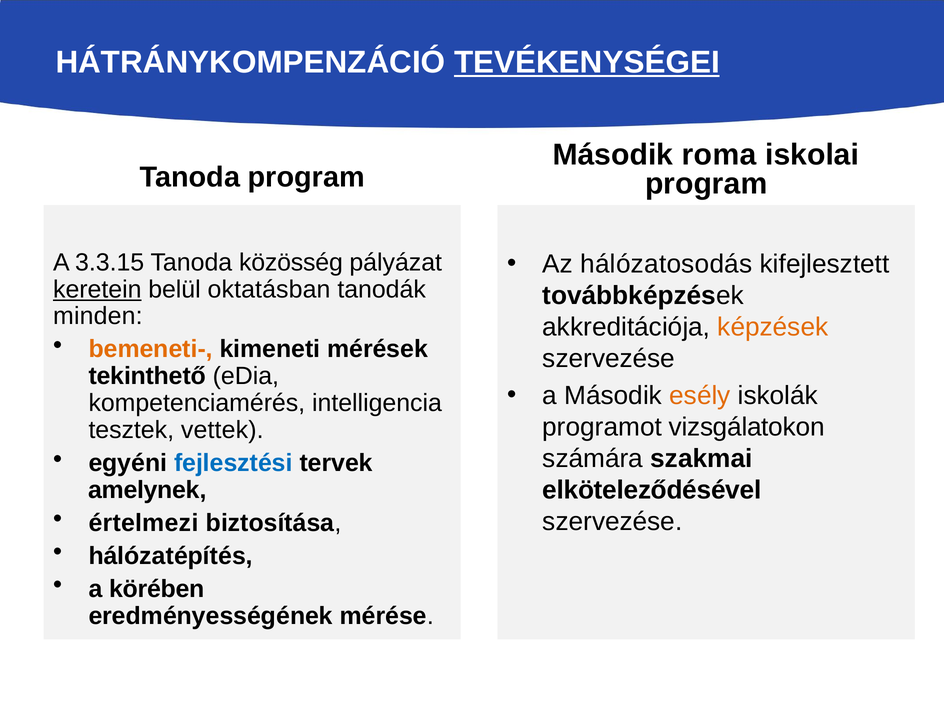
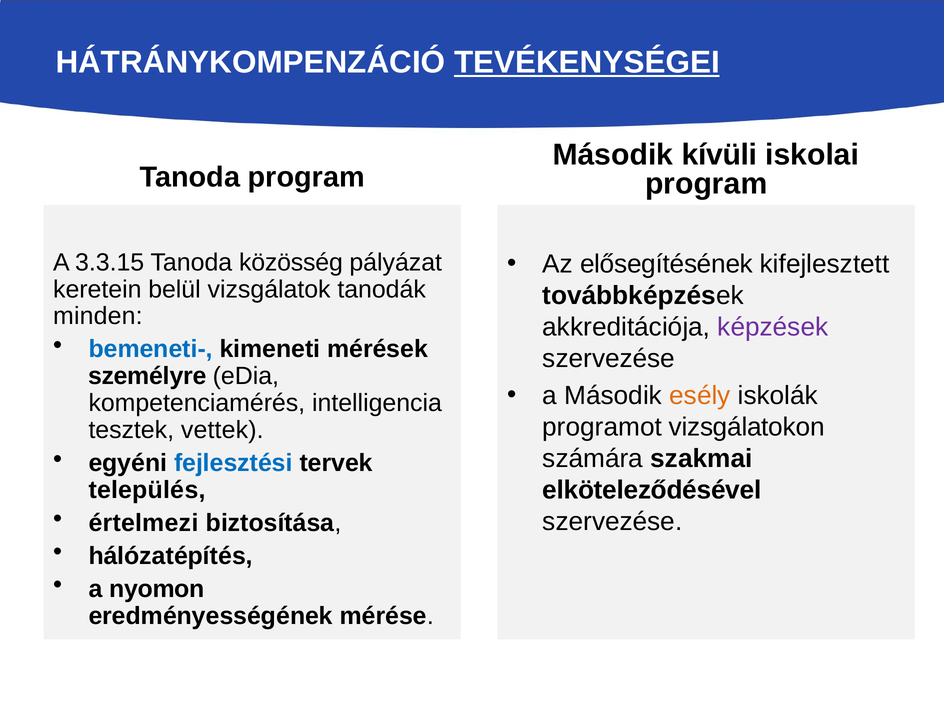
roma: roma -> kívüli (719, 155)
hálózatosodás: hálózatosodás -> elősegítésének (667, 264)
keretein underline: present -> none (97, 289)
oktatásban: oktatásban -> vizsgálatok (269, 289)
képzések colour: orange -> purple (773, 327)
bemeneti- colour: orange -> blue (151, 349)
tekinthető: tekinthető -> személyre (147, 376)
amelynek: amelynek -> település (147, 490)
körében: körében -> nyomon (157, 589)
